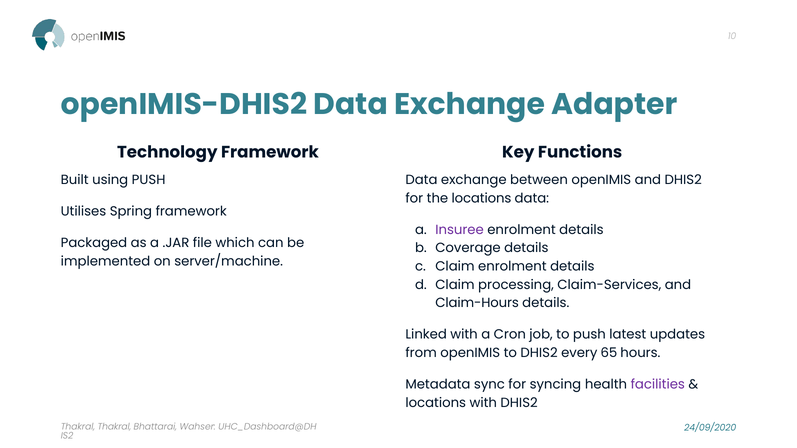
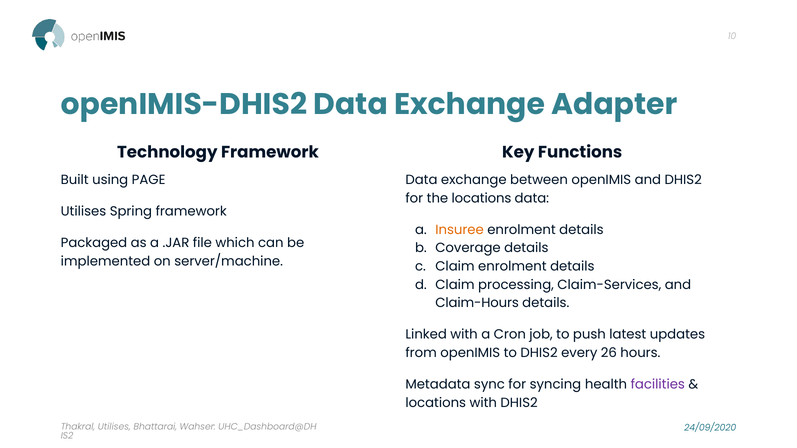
using PUSH: PUSH -> PAGE (149, 180)
Insuree colour: purple -> orange (460, 230)
65: 65 -> 26 (609, 353)
Thakral Thakral: Thakral -> Utilises (114, 427)
